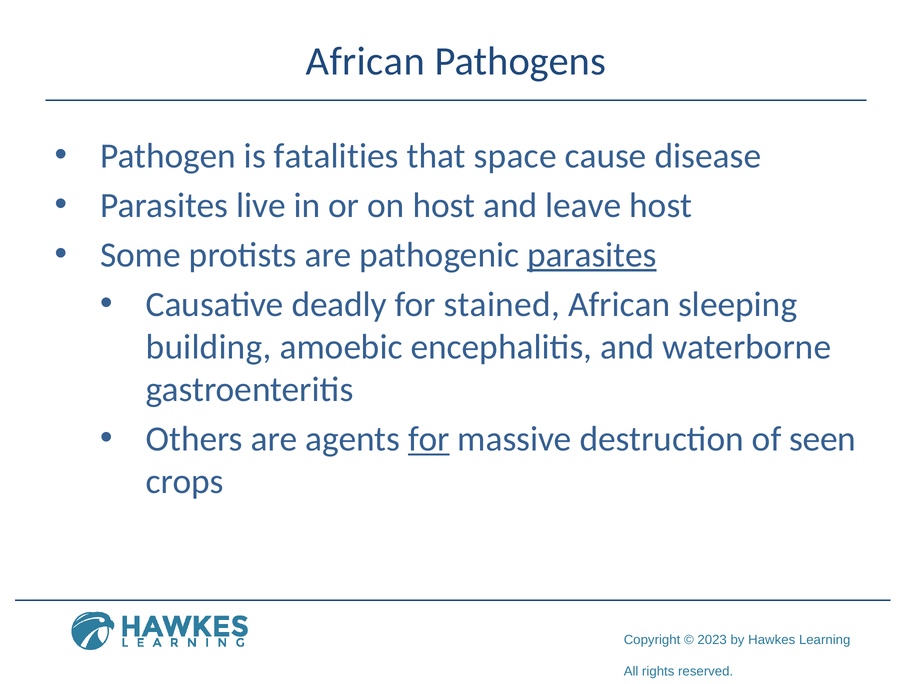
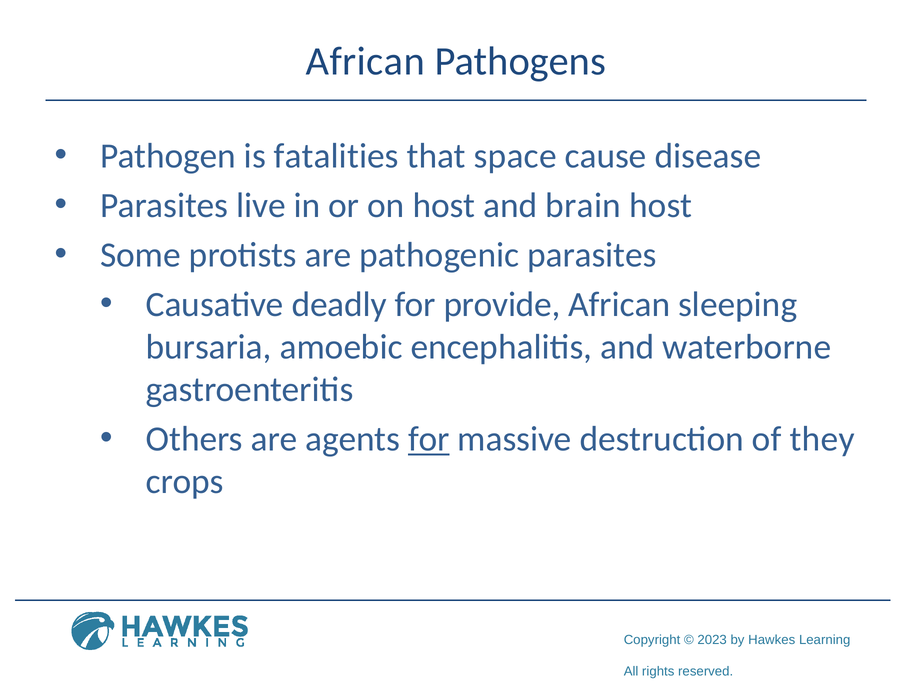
leave: leave -> brain (583, 205)
parasites underline: present -> none (592, 255)
stained: stained -> provide (502, 305)
building: building -> bursaria (209, 347)
seen: seen -> they (822, 439)
